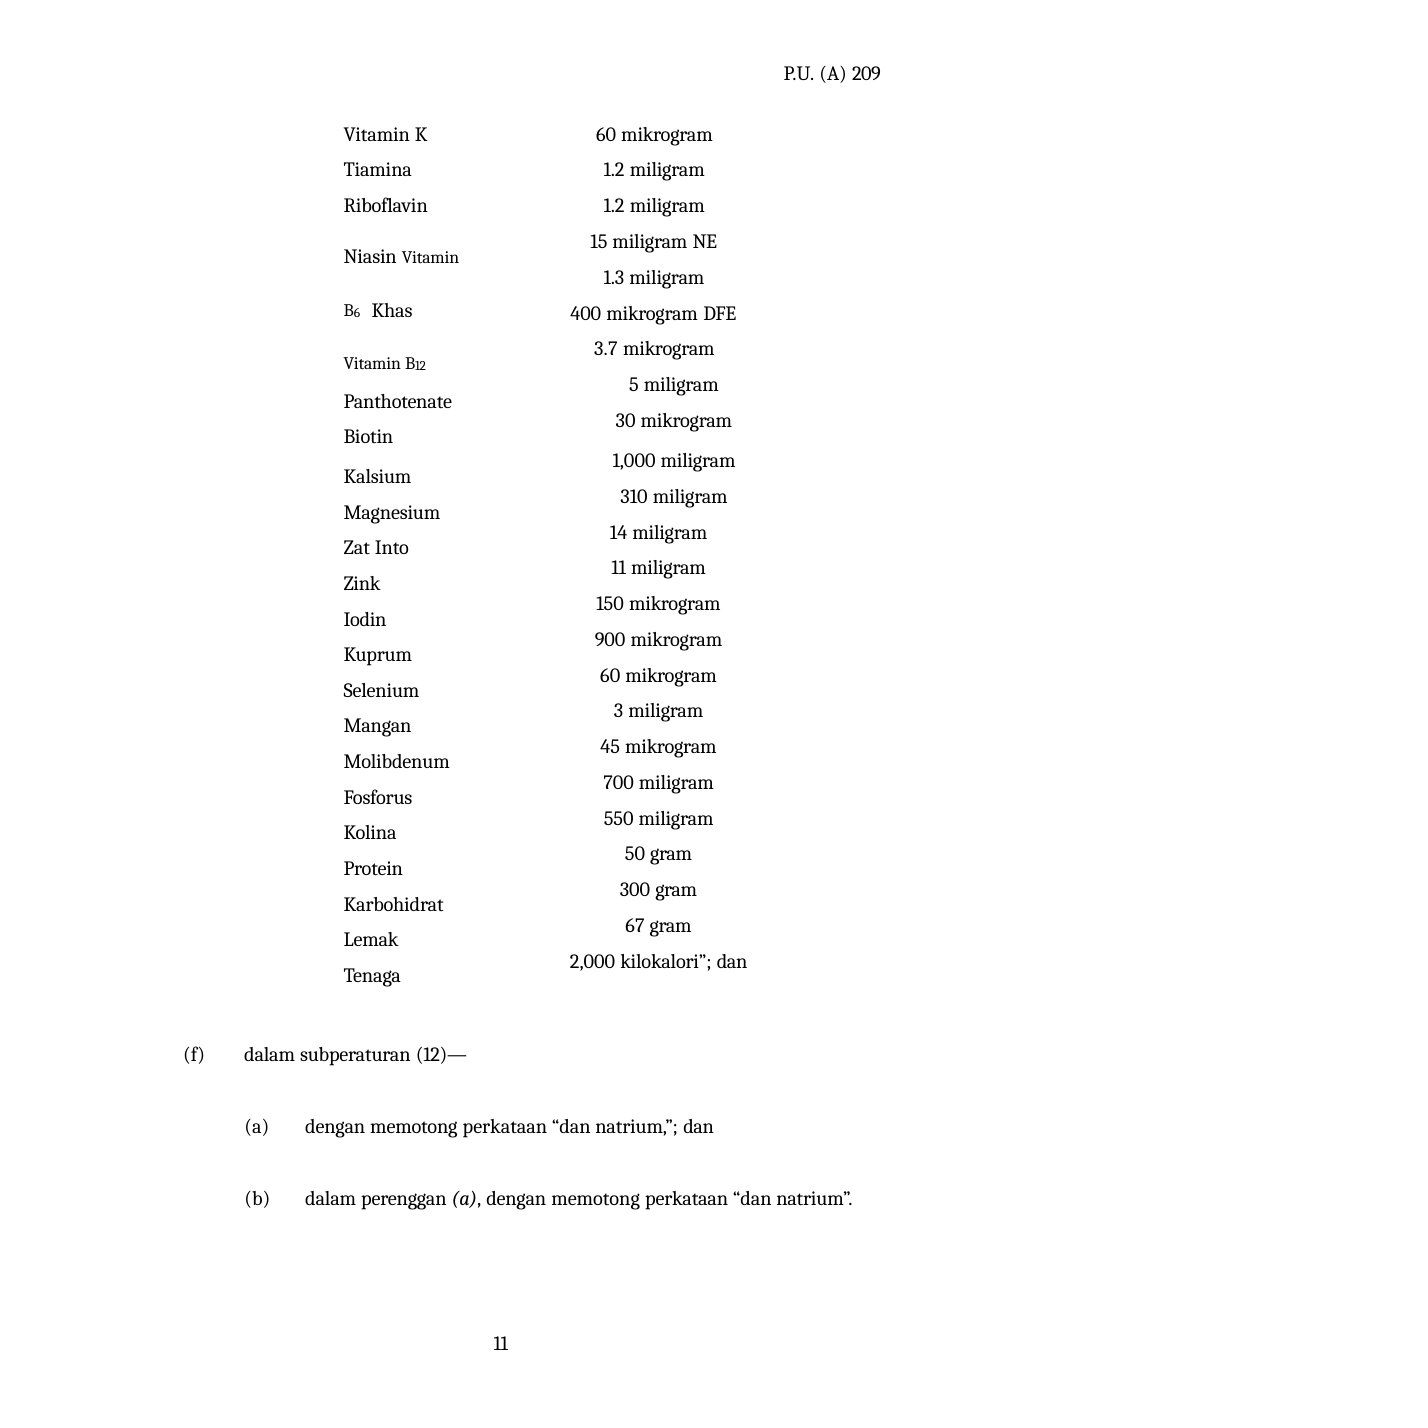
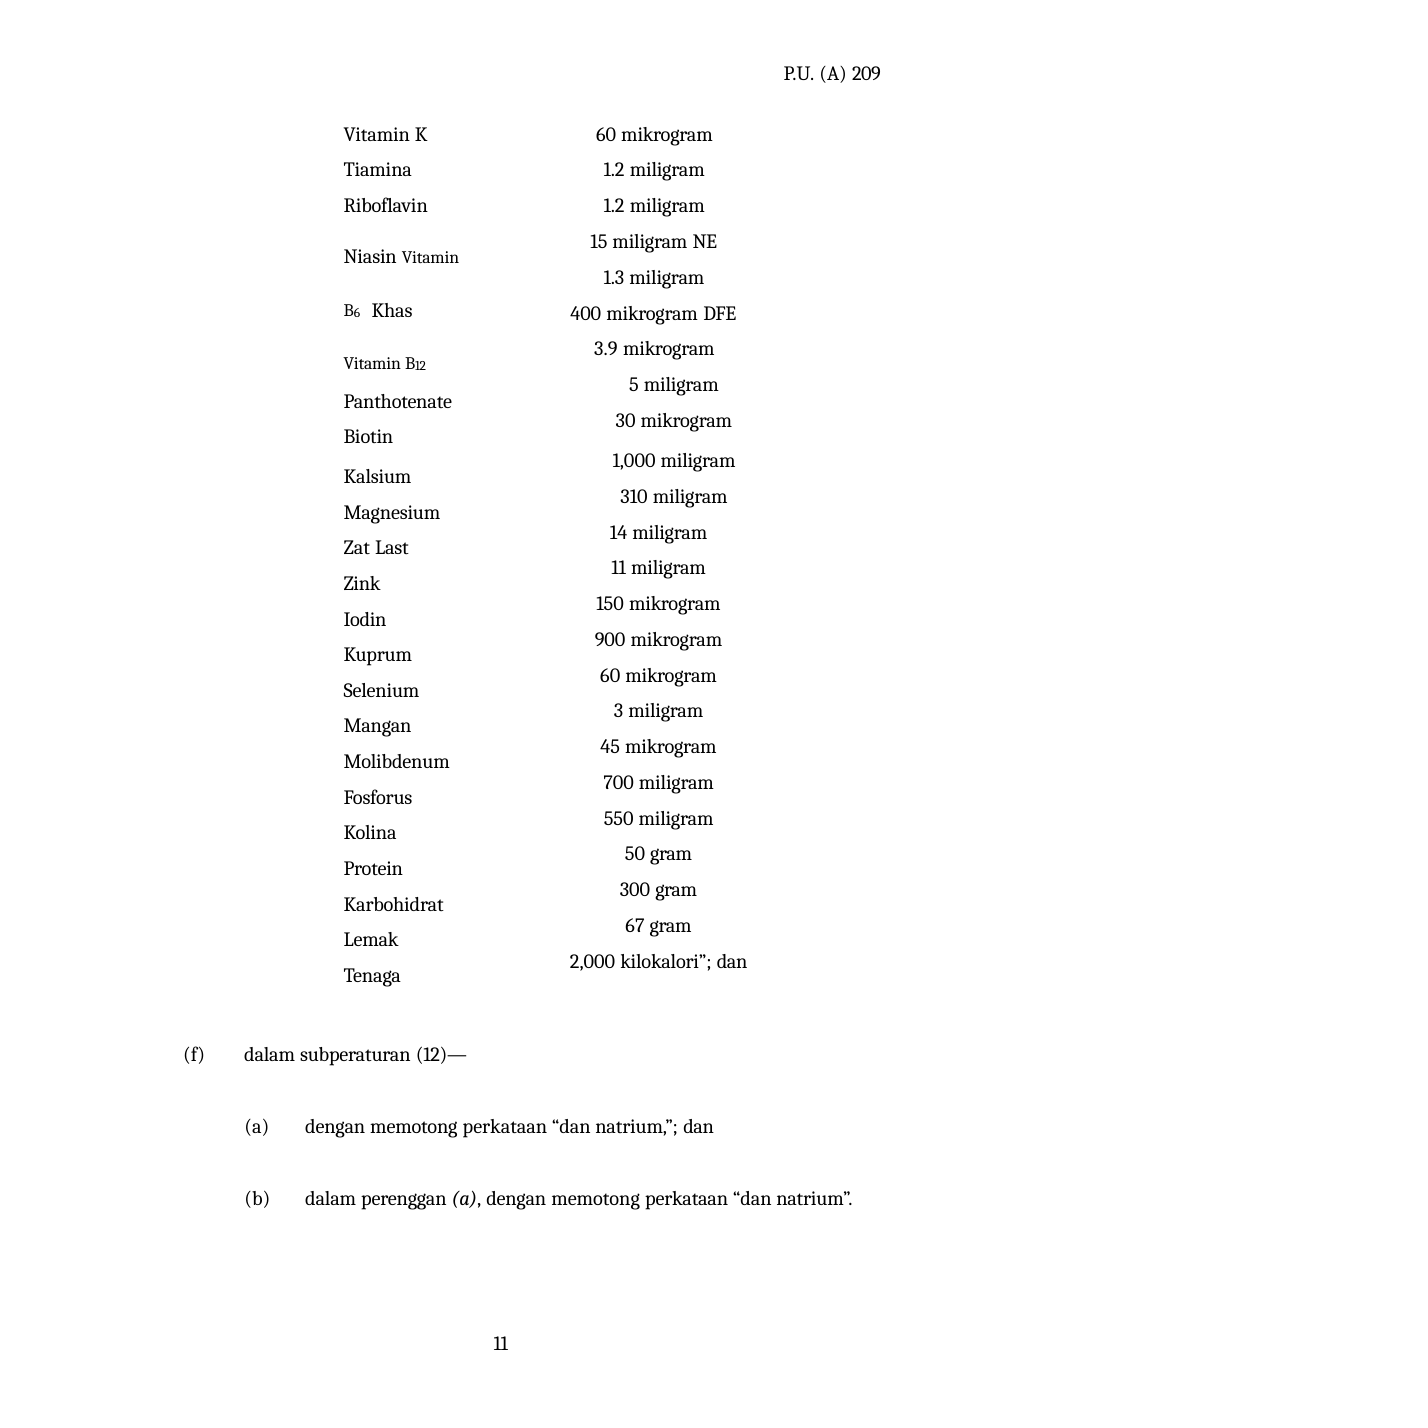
3.7: 3.7 -> 3.9 (606, 349)
Into: Into -> Last (392, 548)
